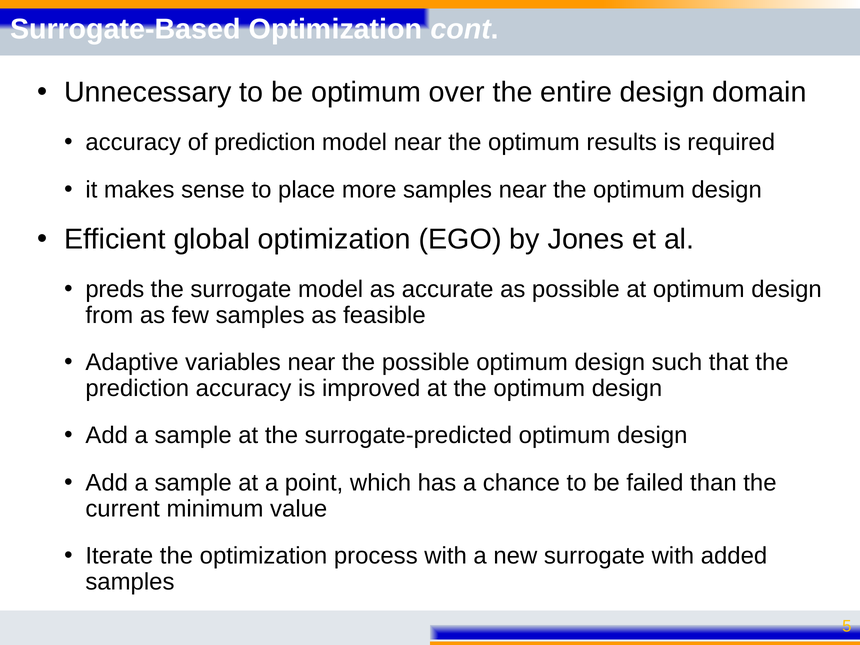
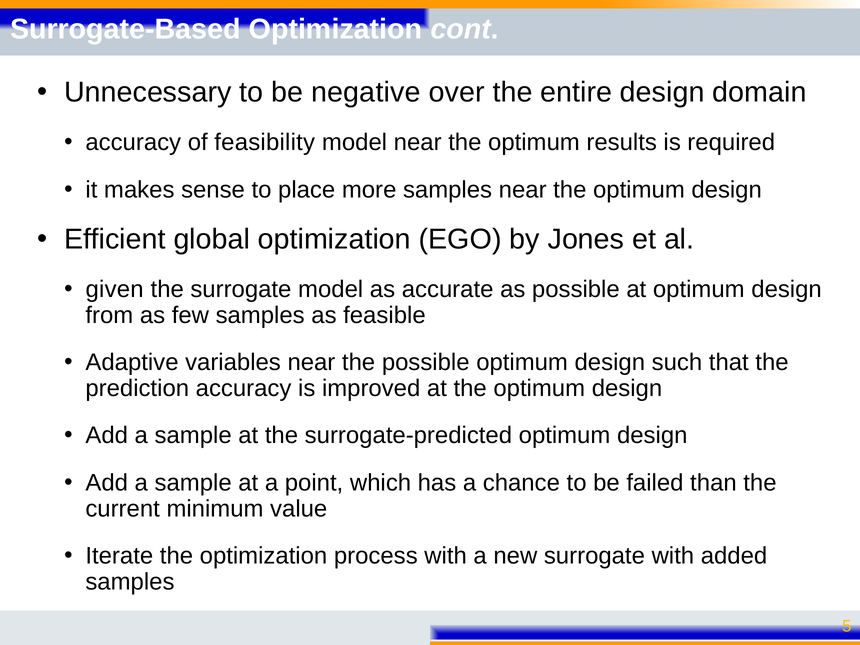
be optimum: optimum -> negative (366, 92)
of prediction: prediction -> feasibility (265, 142)
preds: preds -> given (115, 289)
